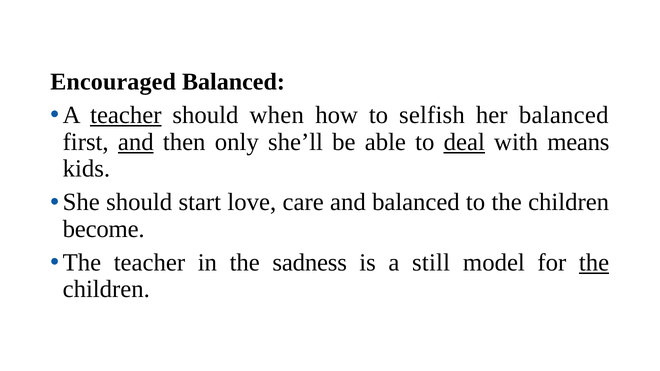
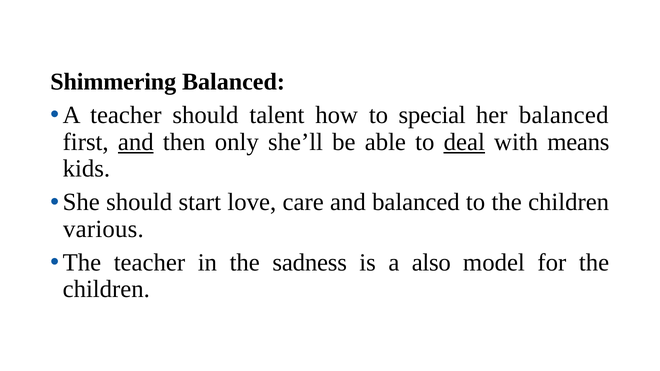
Encouraged: Encouraged -> Shimmering (113, 82)
teacher underline: present -> none (126, 115)
when: when -> talent (277, 115)
selfish: selfish -> special (432, 115)
become: become -> various (103, 229)
still: still -> also (431, 263)
the underline: present -> none (594, 263)
